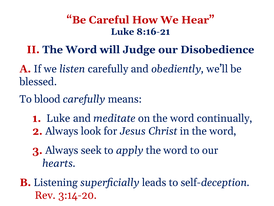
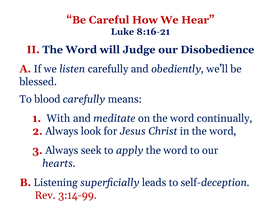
1 Luke: Luke -> With (58, 118)
3:14-20: 3:14-20 -> 3:14-99 (77, 195)
